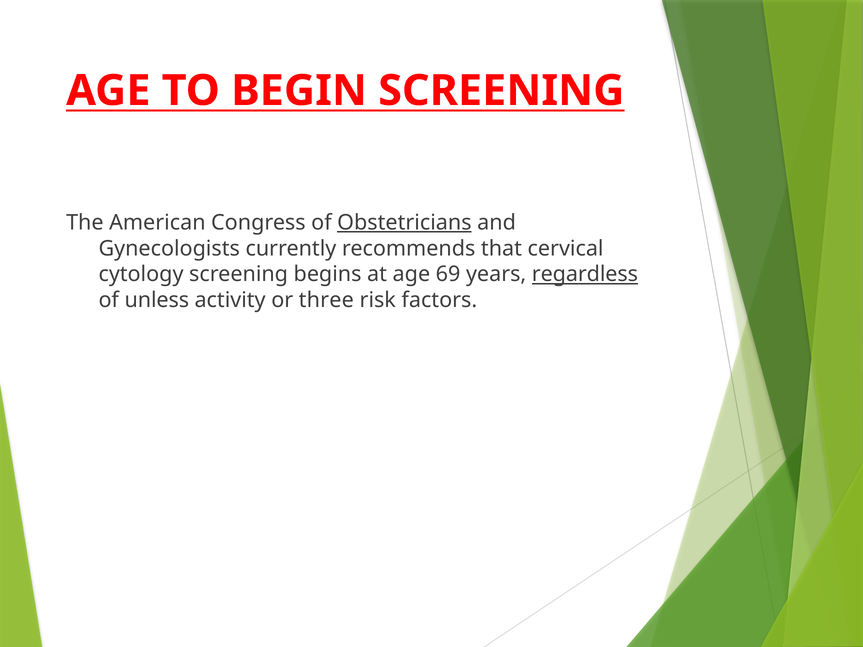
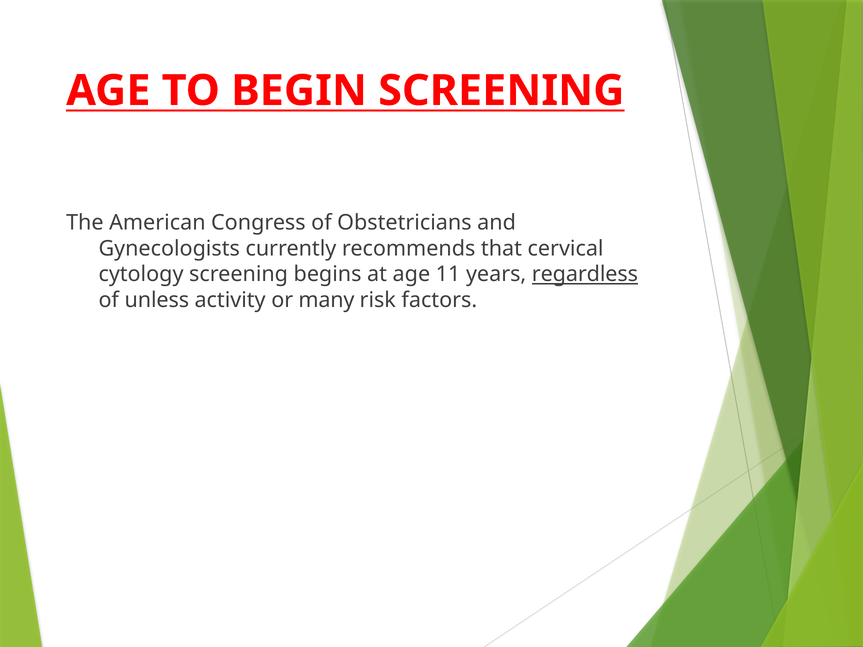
Obstetricians underline: present -> none (404, 223)
69: 69 -> 11 (448, 274)
three: three -> many (326, 300)
